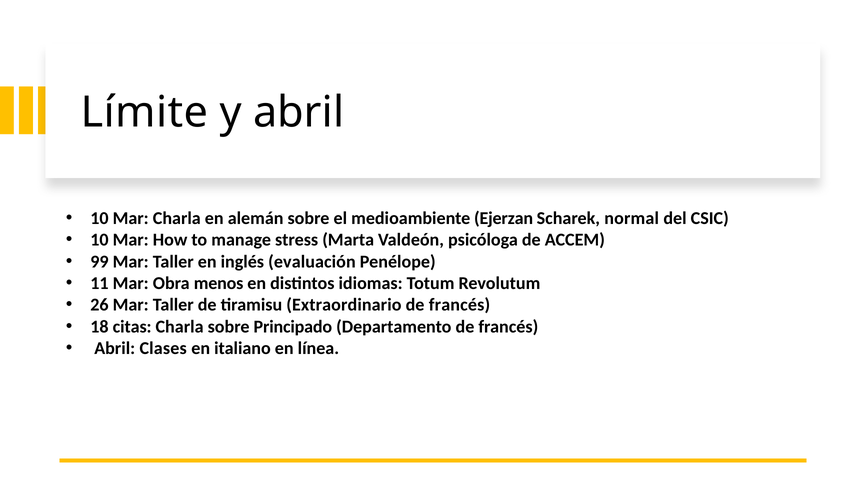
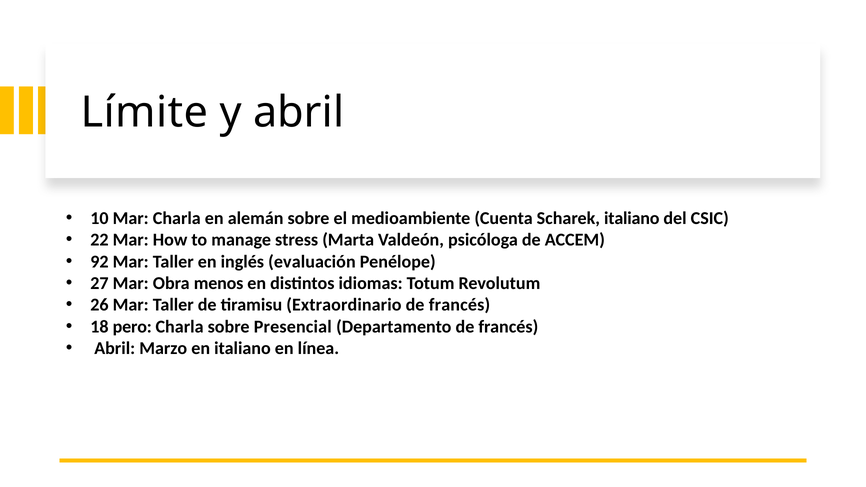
Ejerzan: Ejerzan -> Cuenta (504, 218)
Scharek normal: normal -> italiano (632, 218)
10: 10 -> 22 (99, 240)
99: 99 -> 92 (99, 262)
11: 11 -> 27 (99, 283)
citas: citas -> pero (132, 327)
Principado: Principado -> Presencial (293, 327)
Clases: Clases -> Marzo (163, 348)
